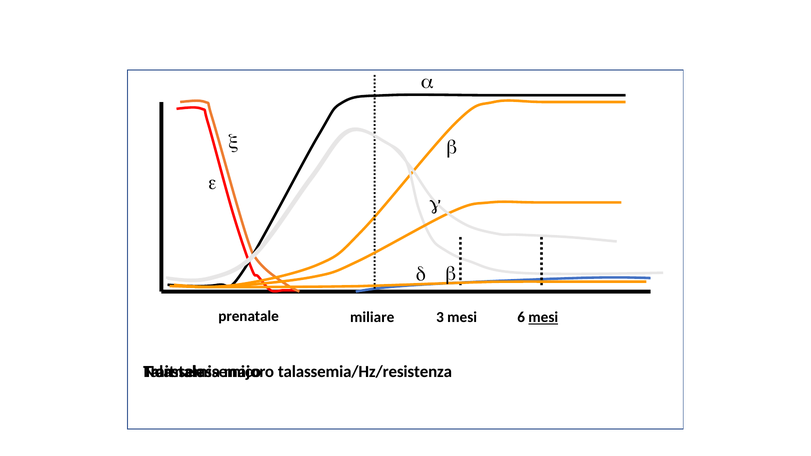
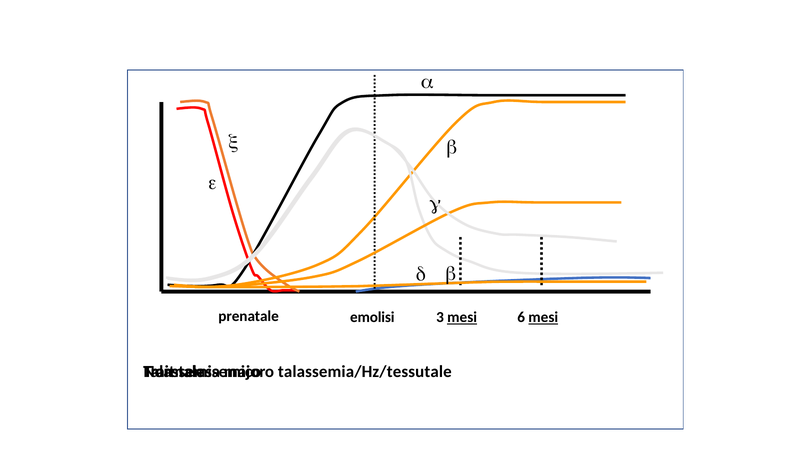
miliare: miliare -> emolisi (372, 317)
mesi underline: none -> present (462, 317)
talassemia/Hz/resistenza: talassemia/Hz/resistenza -> talassemia/Hz/tessutale (365, 372)
